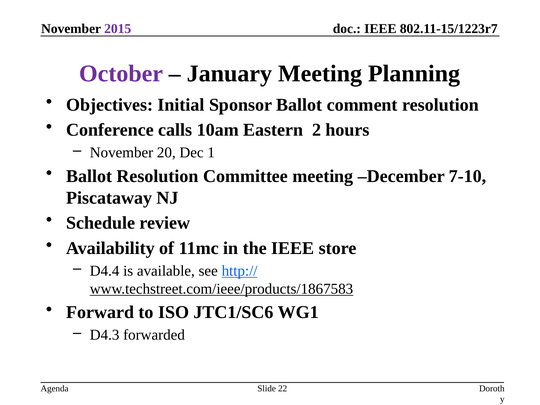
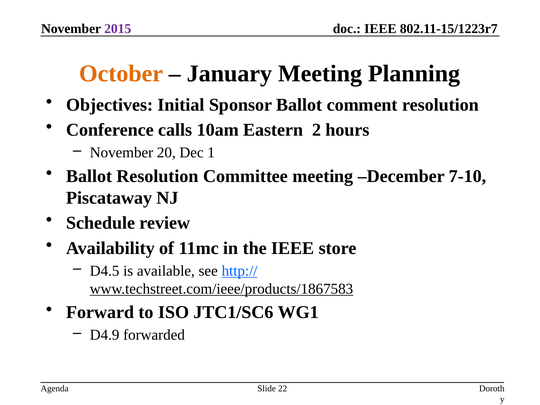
October colour: purple -> orange (121, 74)
D4.4: D4.4 -> D4.5 (105, 271)
D4.3: D4.3 -> D4.9 (105, 335)
